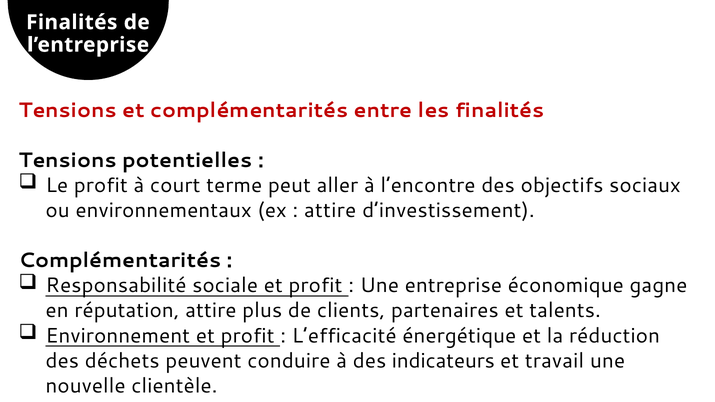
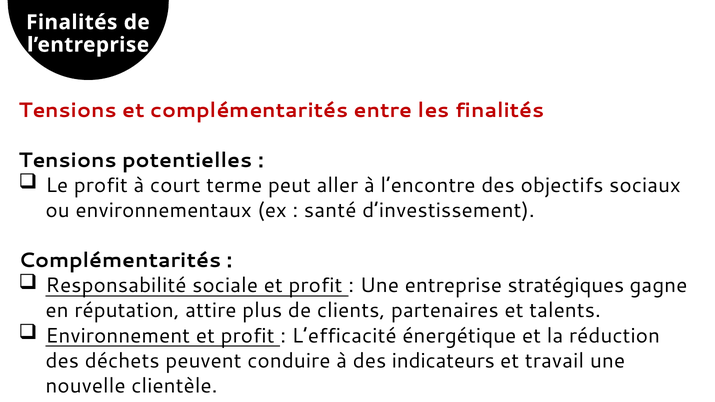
attire: attire -> santé (330, 211)
économique: économique -> stratégiques (566, 286)
